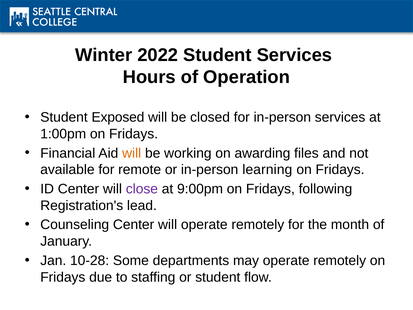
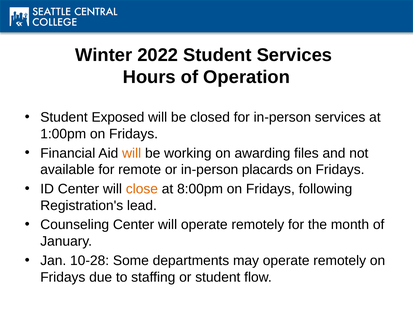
learning: learning -> placards (267, 170)
close colour: purple -> orange (142, 189)
9:00pm: 9:00pm -> 8:00pm (200, 189)
